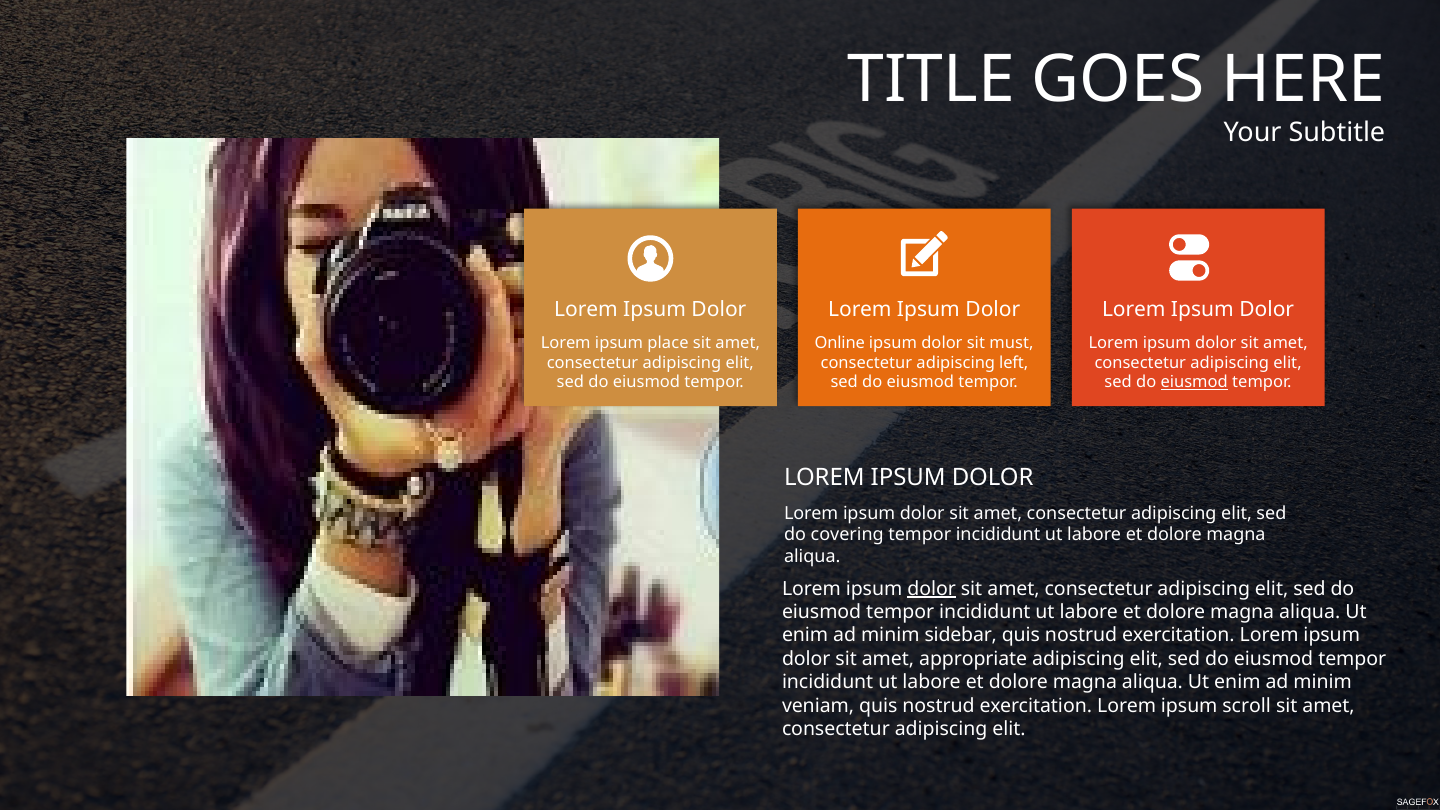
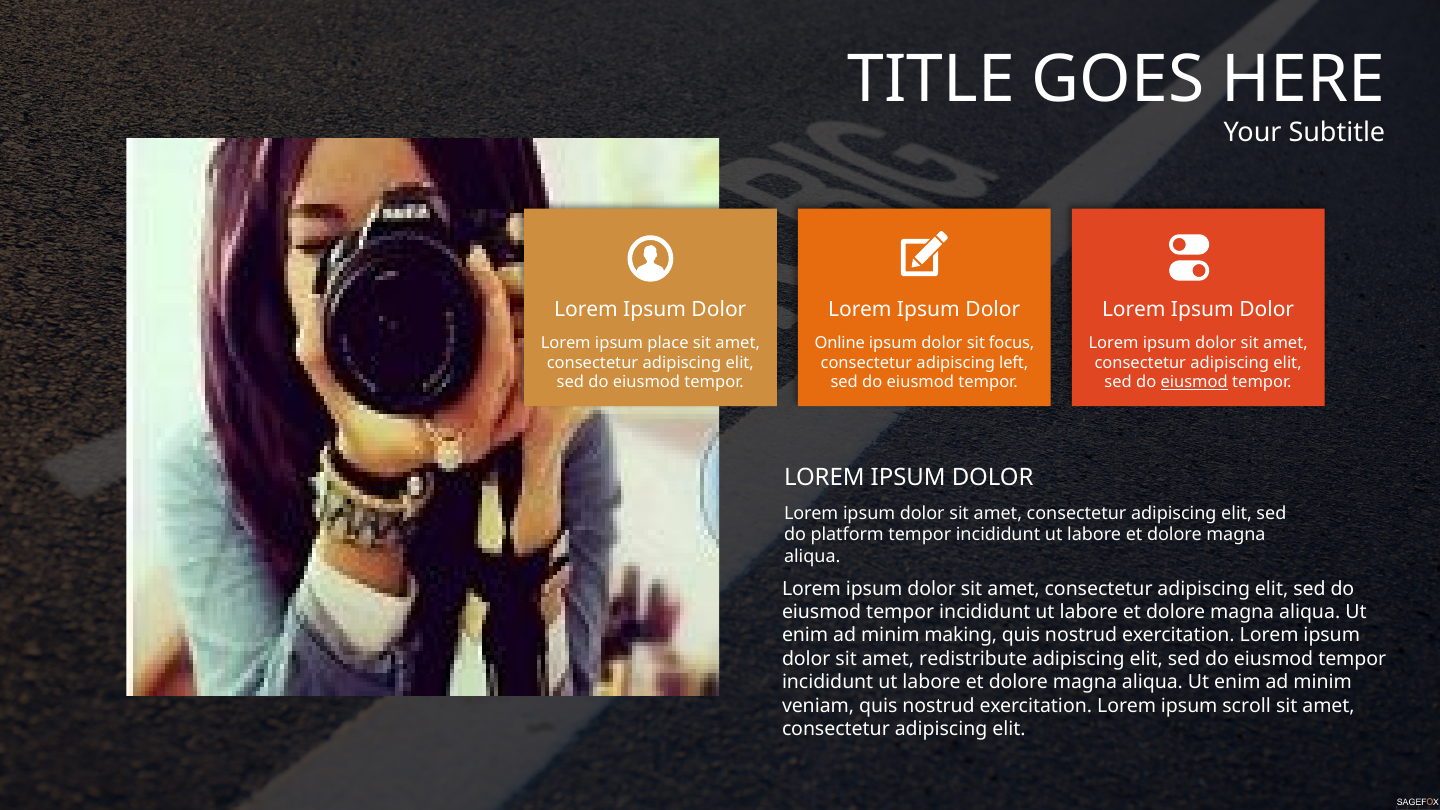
must: must -> focus (1012, 343)
covering: covering -> platform (847, 535)
dolor underline: present -> none (932, 589)
sidebar: sidebar -> making (961, 636)
appropriate: appropriate -> redistribute (973, 659)
